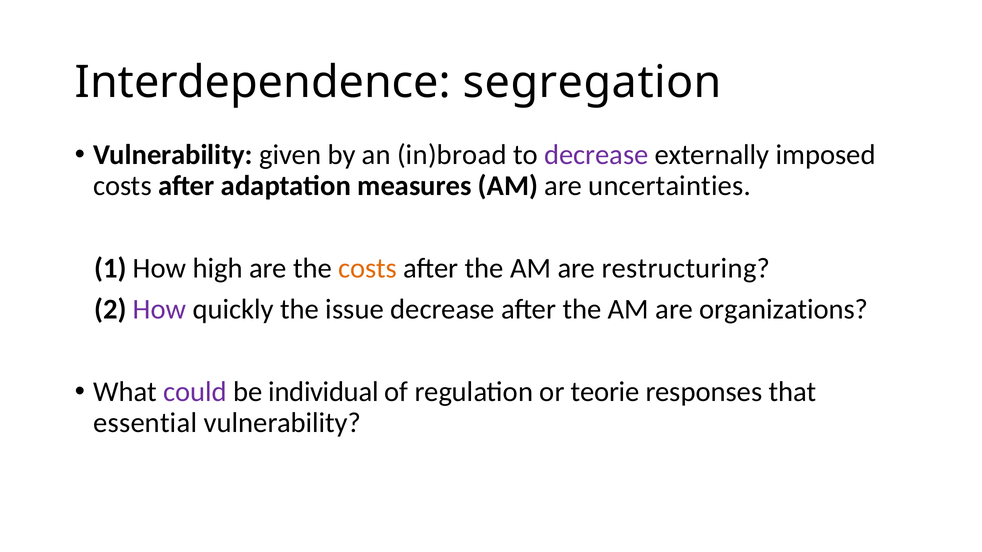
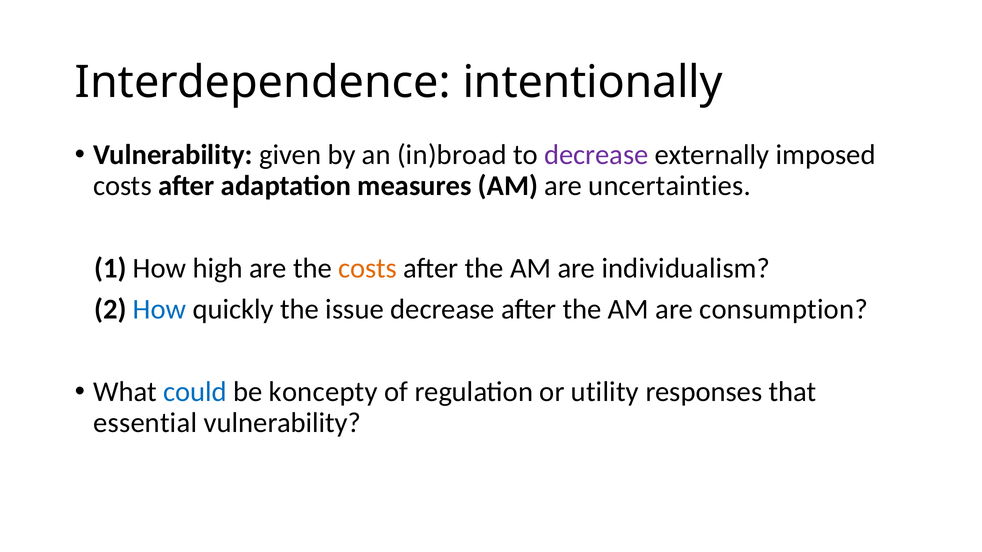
segregation: segregation -> intentionally (593, 82)
restructuring: restructuring -> individualism (686, 268)
How colour: purple -> blue (160, 310)
organizations: organizations -> consumption (784, 310)
could colour: purple -> blue (195, 392)
individual: individual -> koncepty (323, 392)
teorie: teorie -> utility (605, 392)
